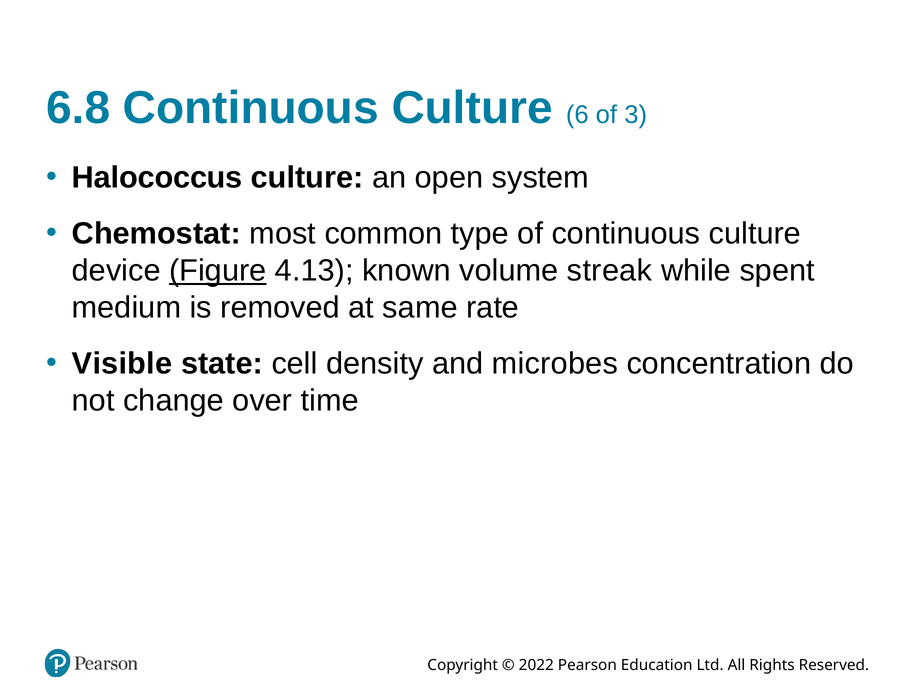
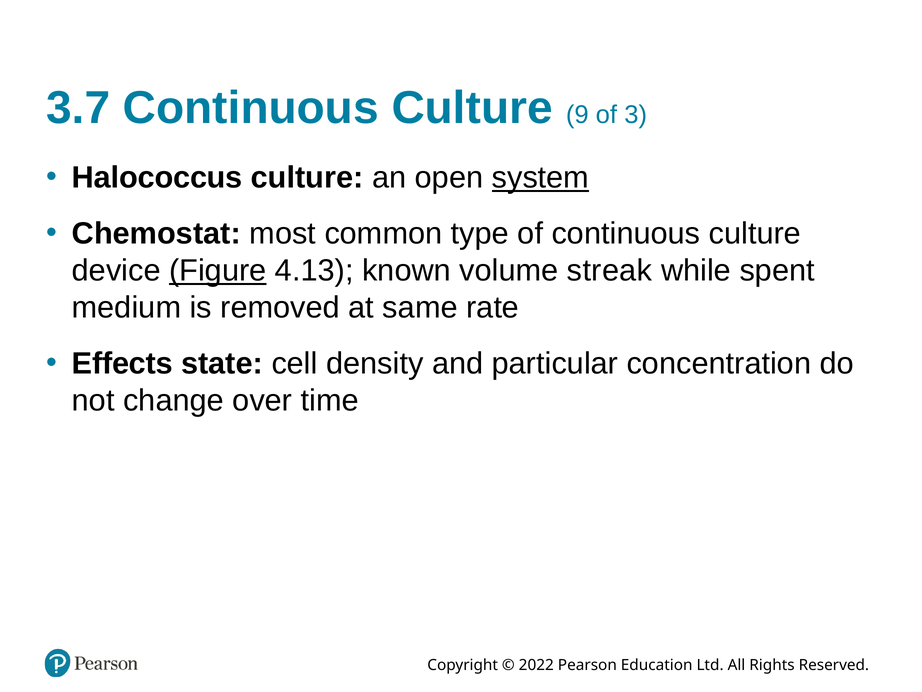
6.8: 6.8 -> 3.7 (78, 108)
6: 6 -> 9 (577, 115)
system underline: none -> present (540, 178)
Visible: Visible -> Effects (122, 363)
microbes: microbes -> particular (555, 363)
